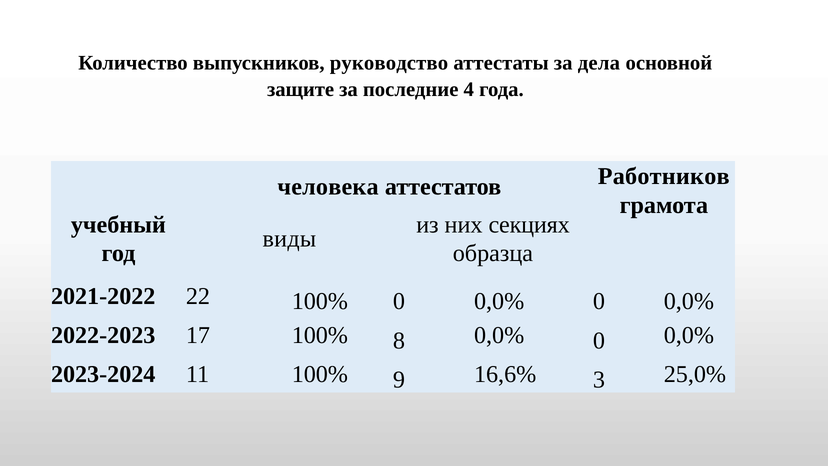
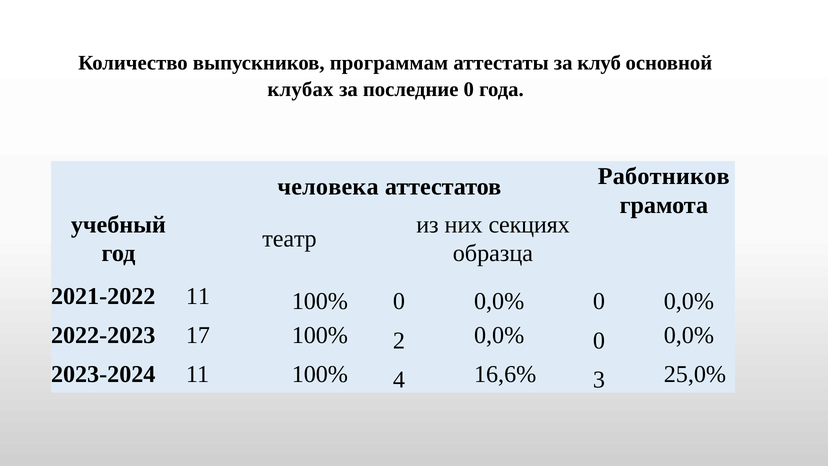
руководство: руководство -> программам (389, 63)
дела: дела -> клуб (599, 63)
защите: защите -> клубах (300, 89)
последние 4: 4 -> 0 (469, 89)
виды: виды -> театр (290, 239)
2021-2022 22: 22 -> 11 (198, 296)
8: 8 -> 2 (399, 340)
9: 9 -> 4 (399, 379)
